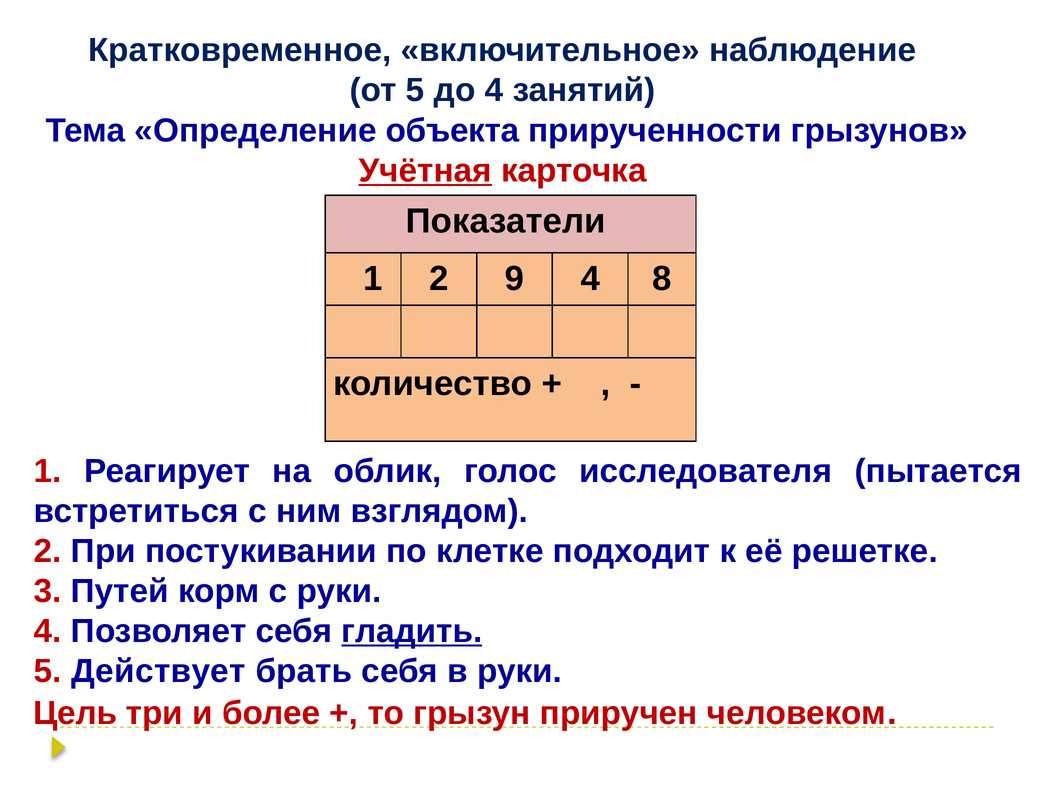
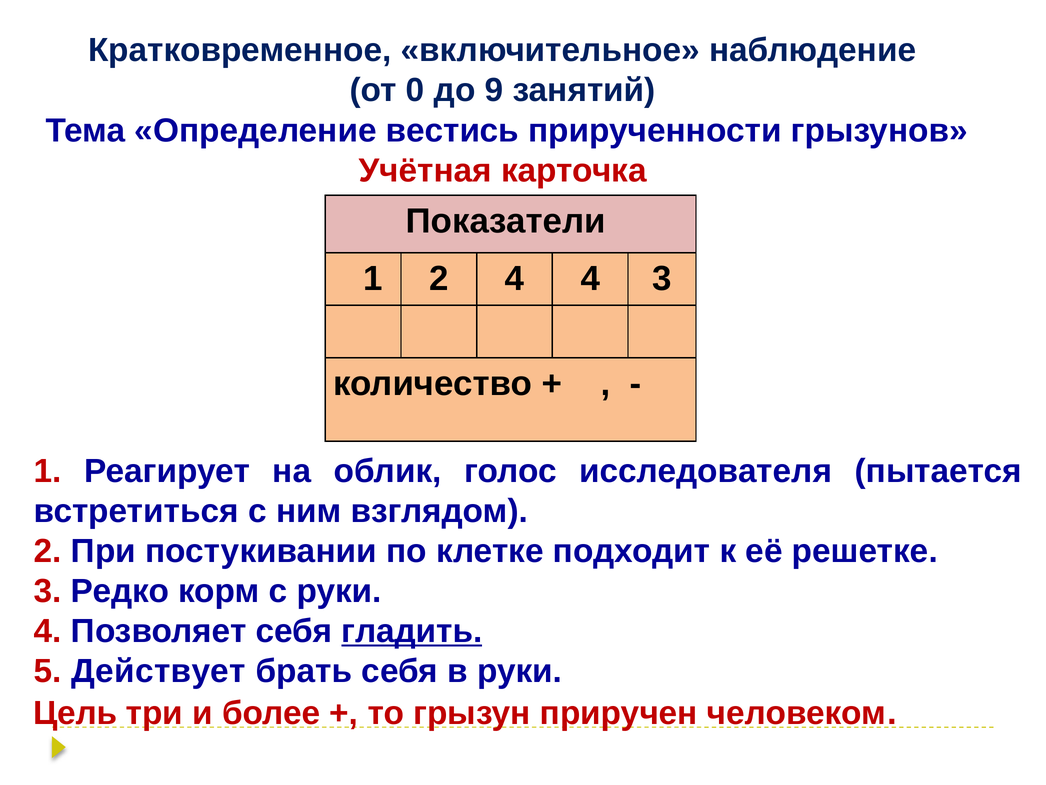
от 5: 5 -> 0 (415, 90)
до 4: 4 -> 9 (494, 90)
объекта: объекта -> вестись (452, 130)
Учётная underline: present -> none (425, 170)
2 9: 9 -> 4 (515, 278)
4 8: 8 -> 3 (662, 278)
Путей: Путей -> Редко (120, 591)
